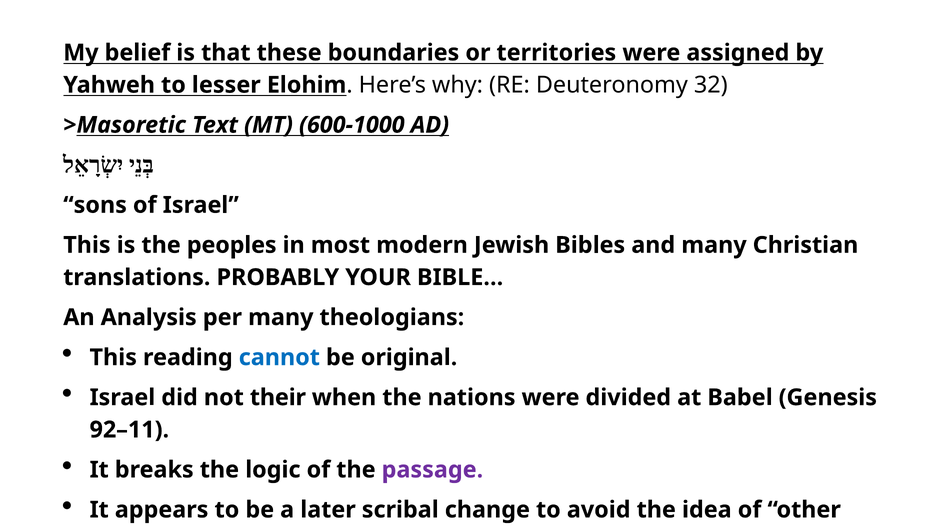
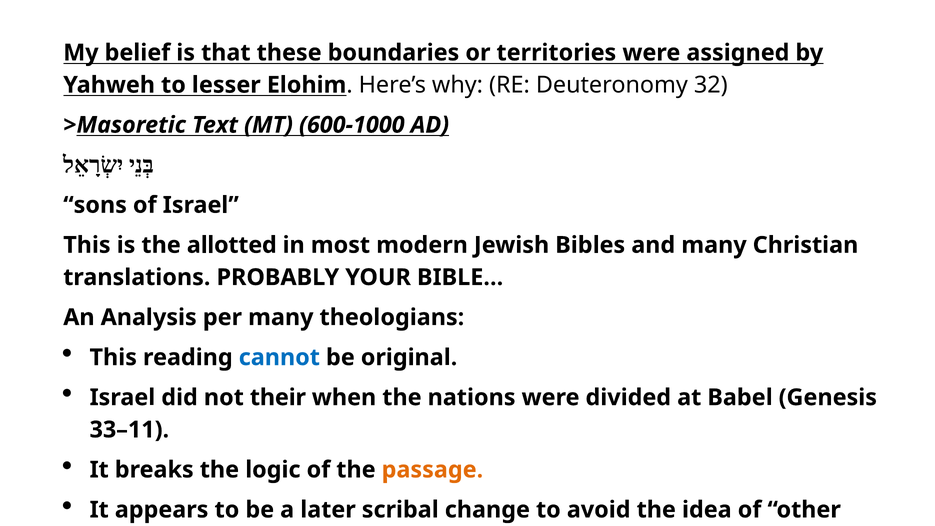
peoples: peoples -> allotted (232, 245)
92–11: 92–11 -> 33–11 (129, 430)
passage colour: purple -> orange (432, 470)
